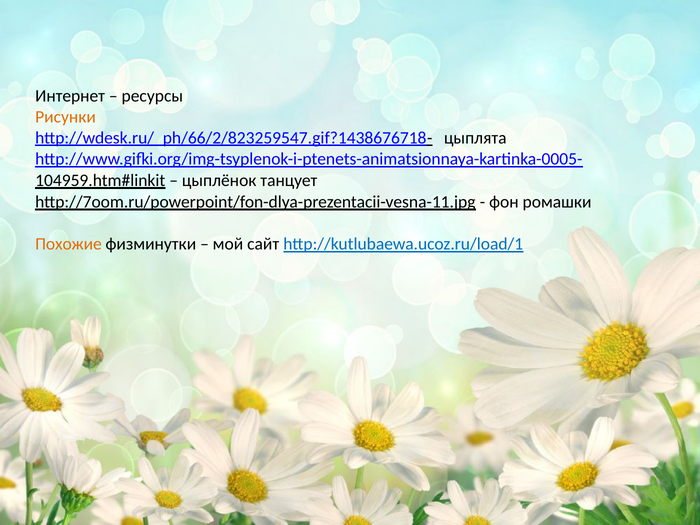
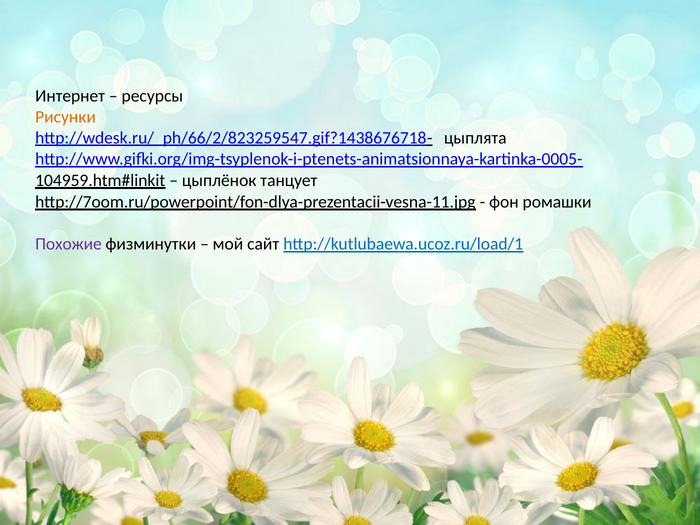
Похожие colour: orange -> purple (68, 244)
